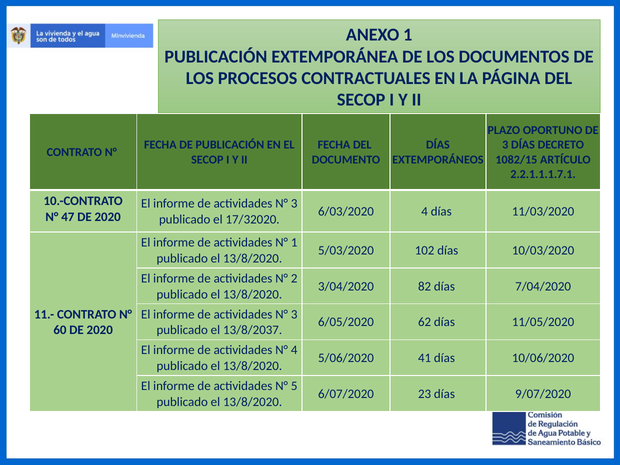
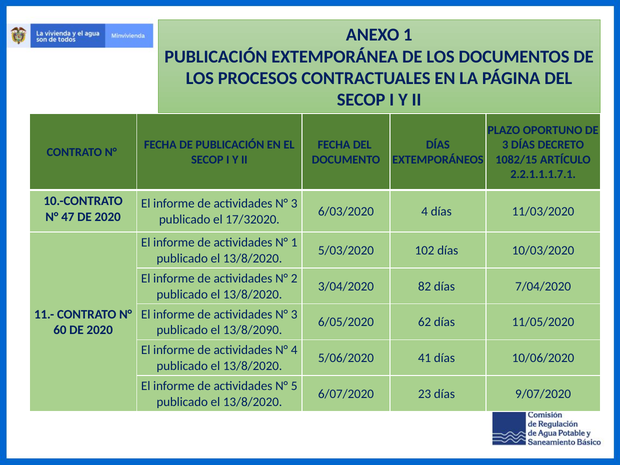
13/8/2037: 13/8/2037 -> 13/8/2090 (253, 330)
